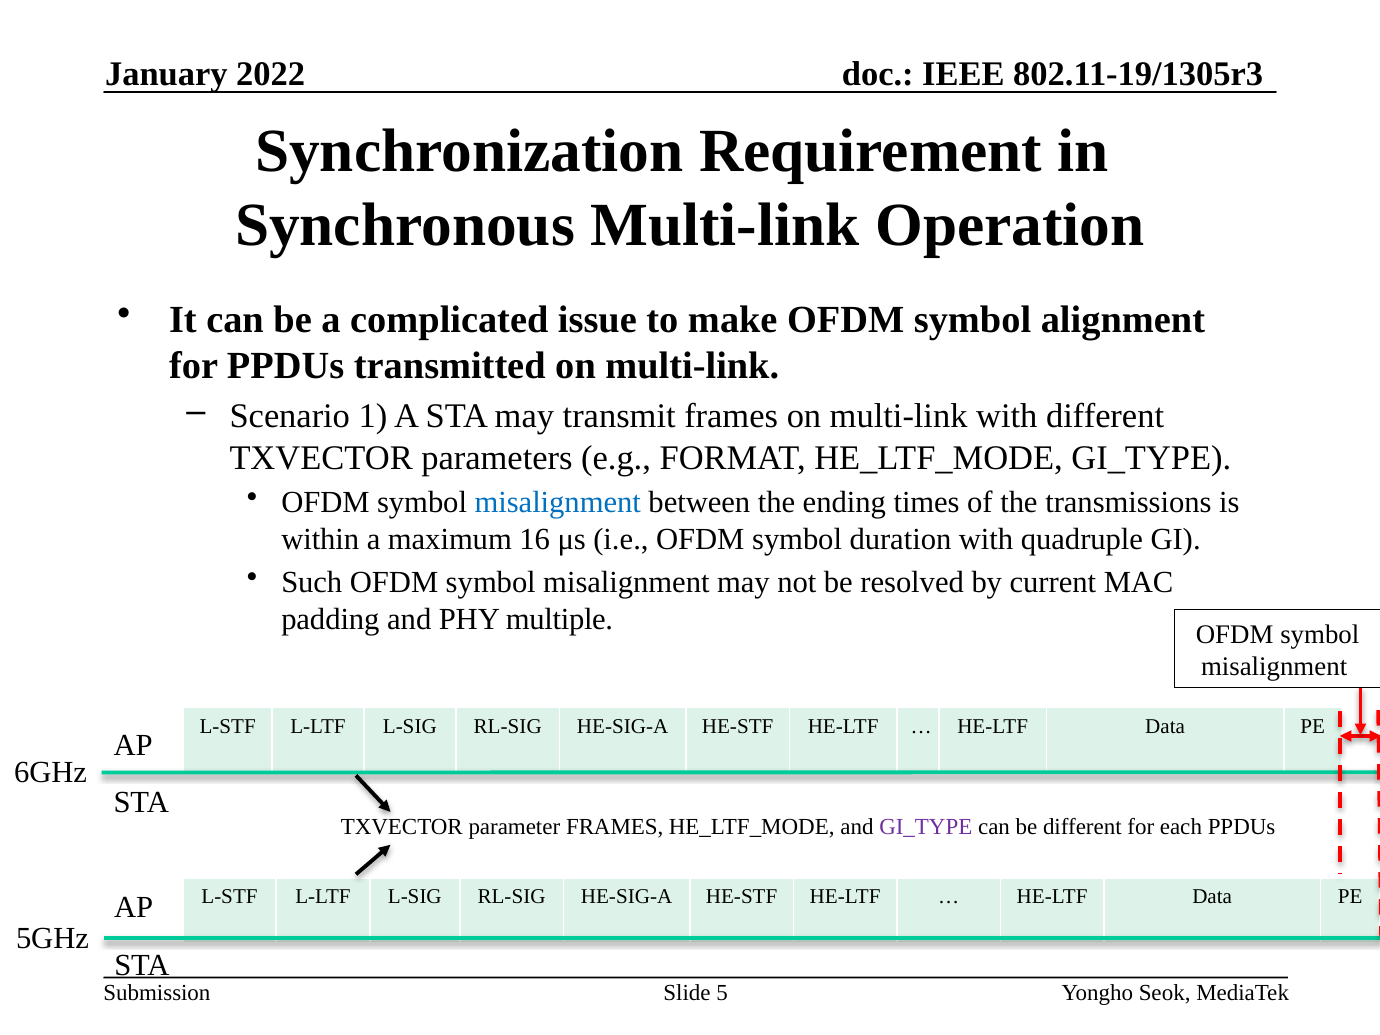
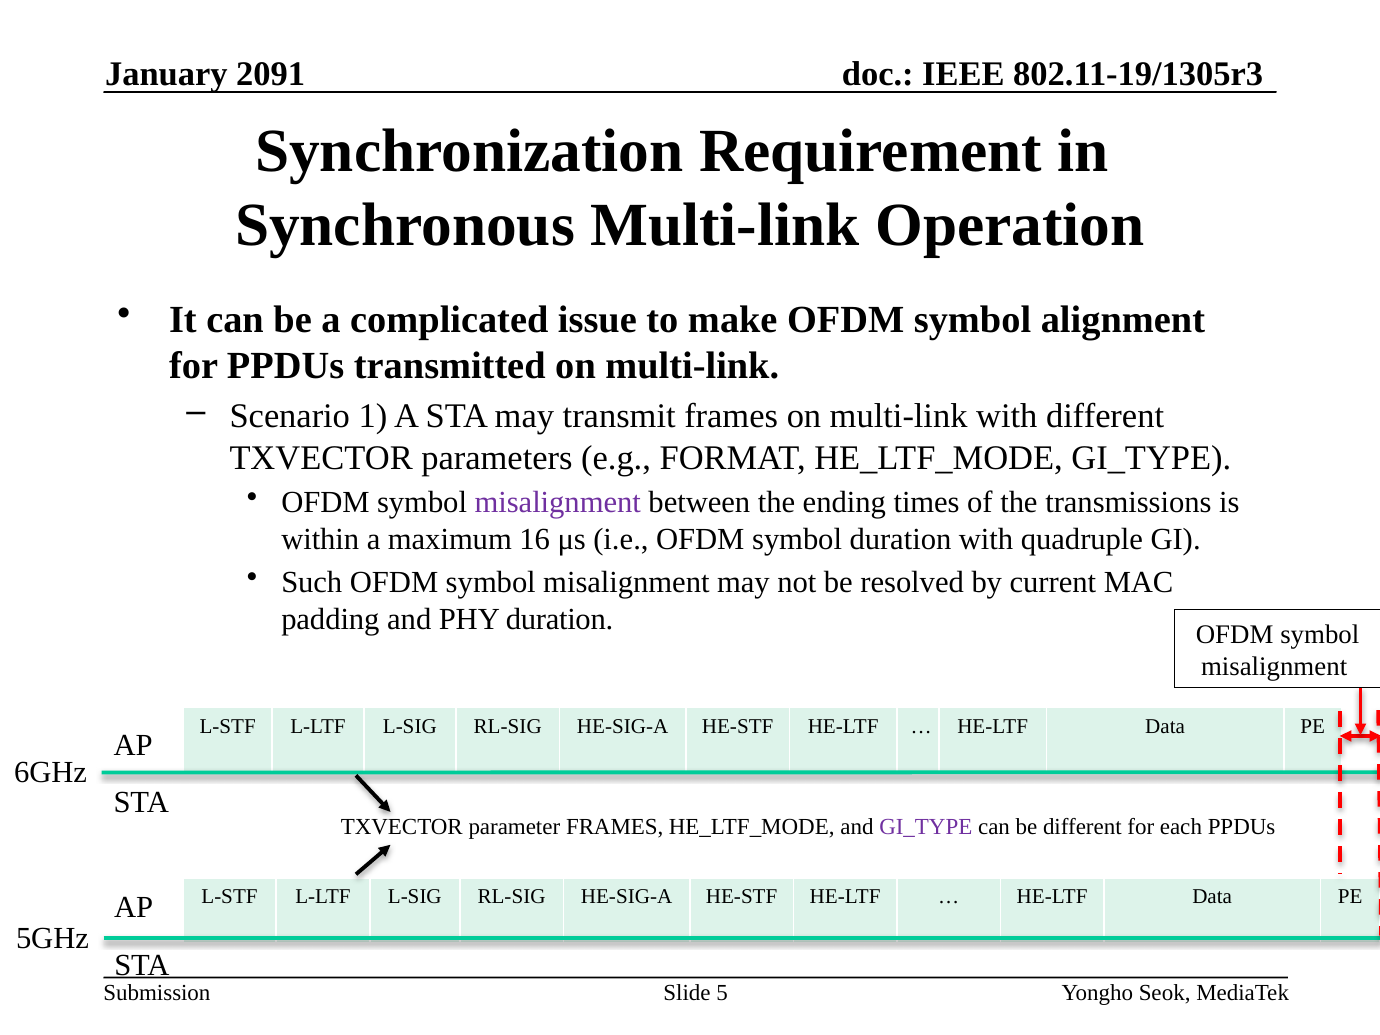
2022: 2022 -> 2091 (271, 74)
misalignment colour: blue -> purple (558, 503)
PHY multiple: multiple -> duration (560, 619)
